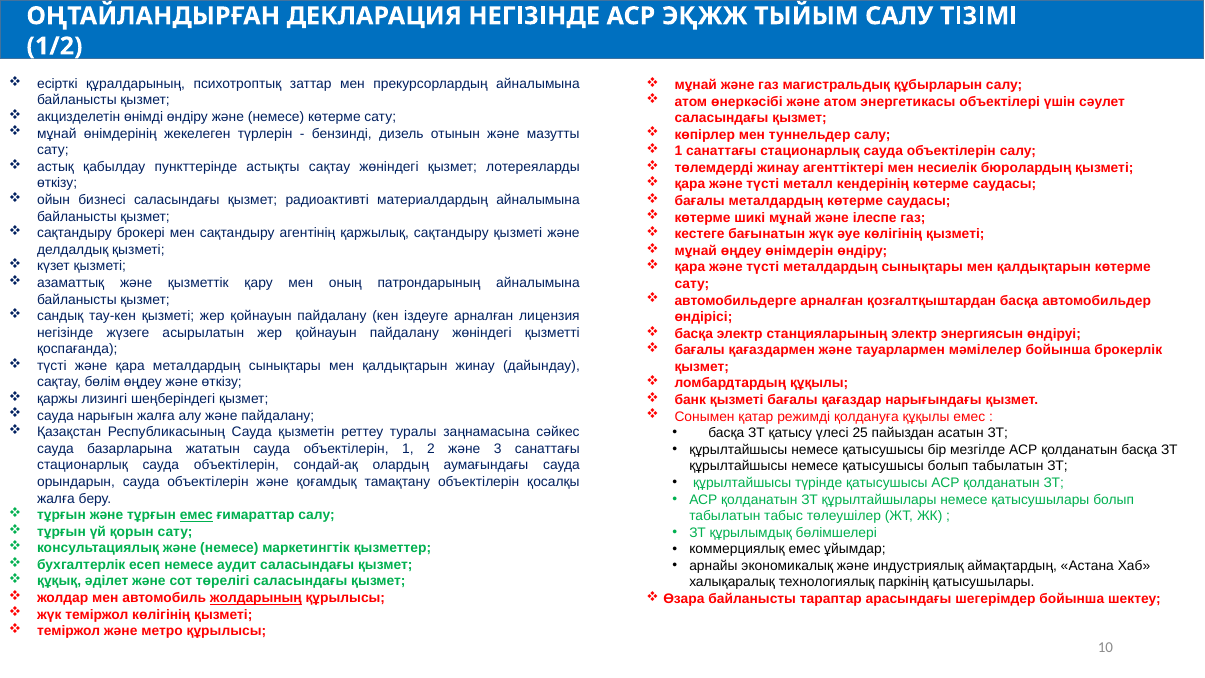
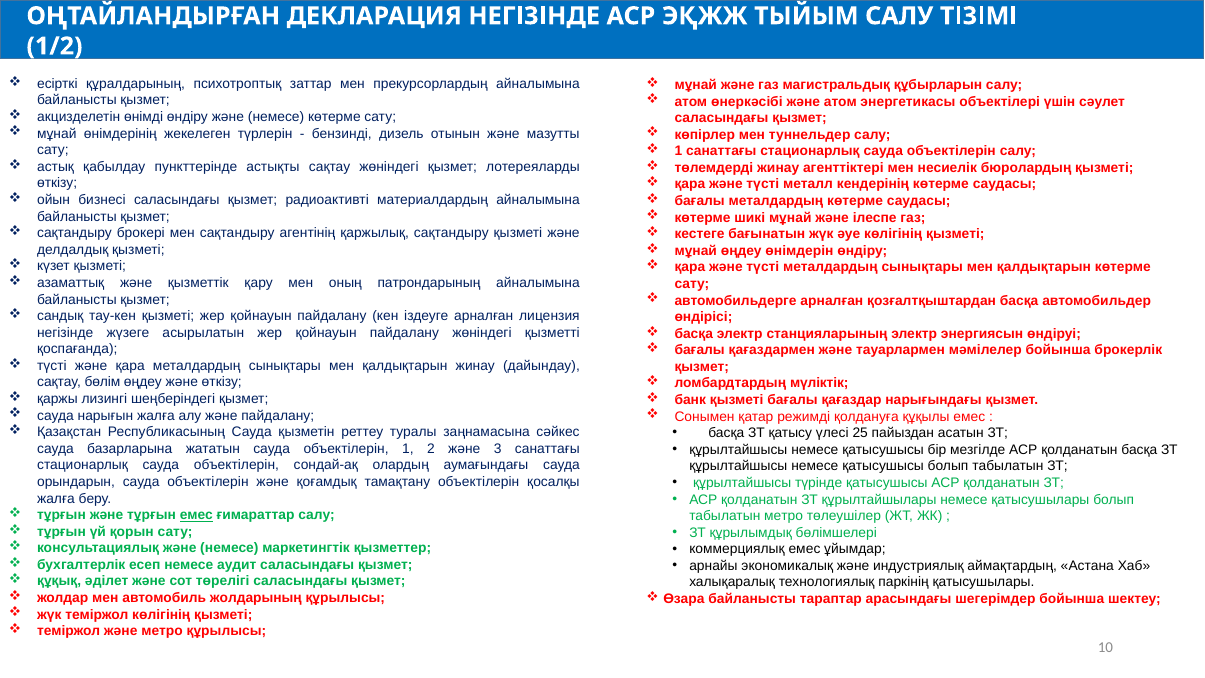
ломбардтардың құқылы: құқылы -> мүліктік (819, 383)
табылатын табыс: табыс -> метро (784, 516)
жолдарының underline: present -> none (256, 598)
